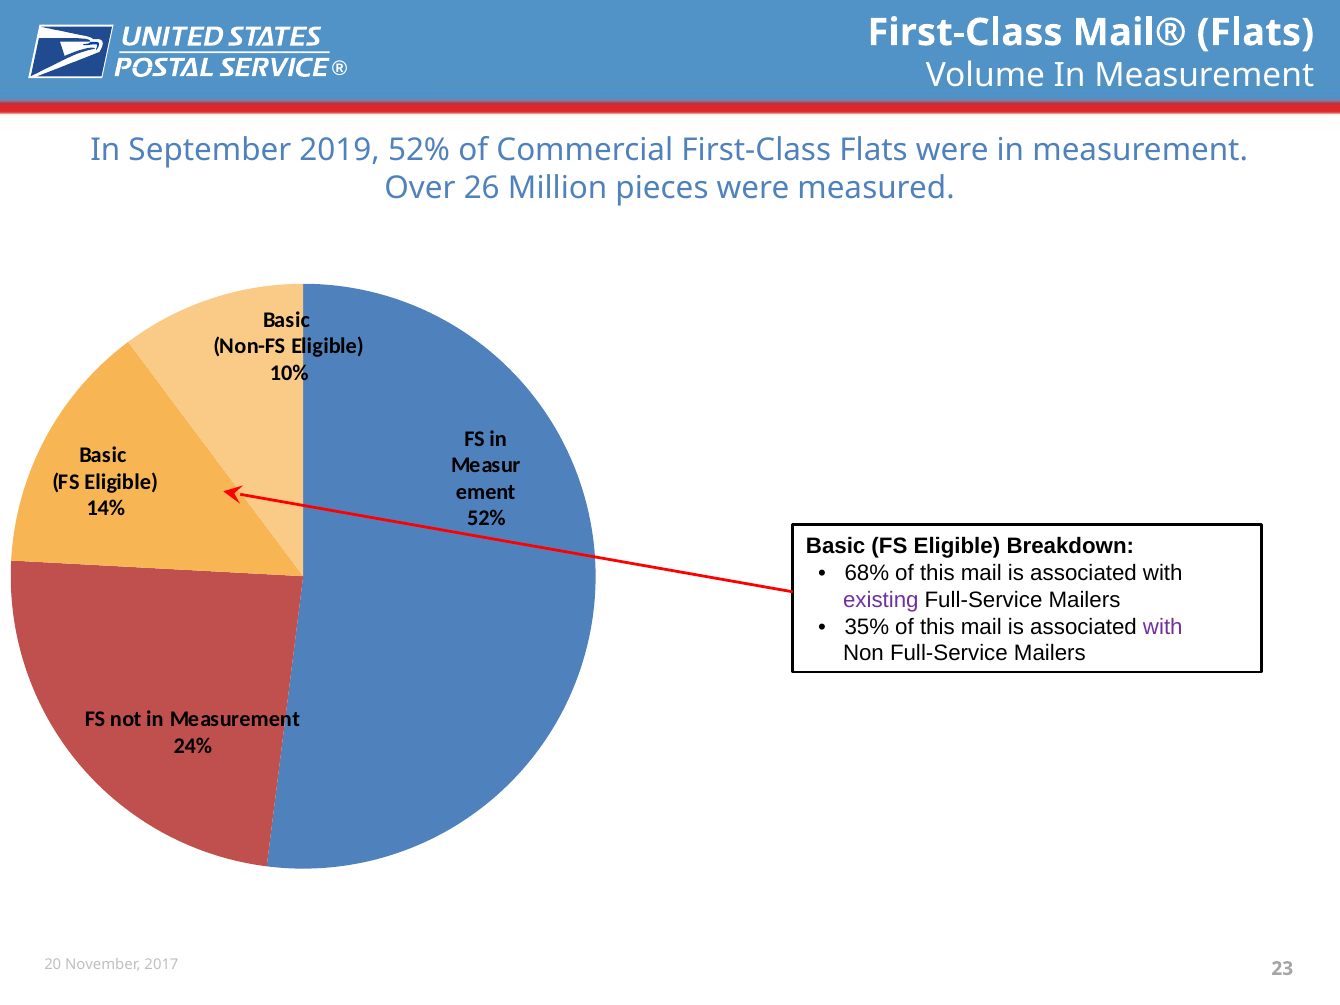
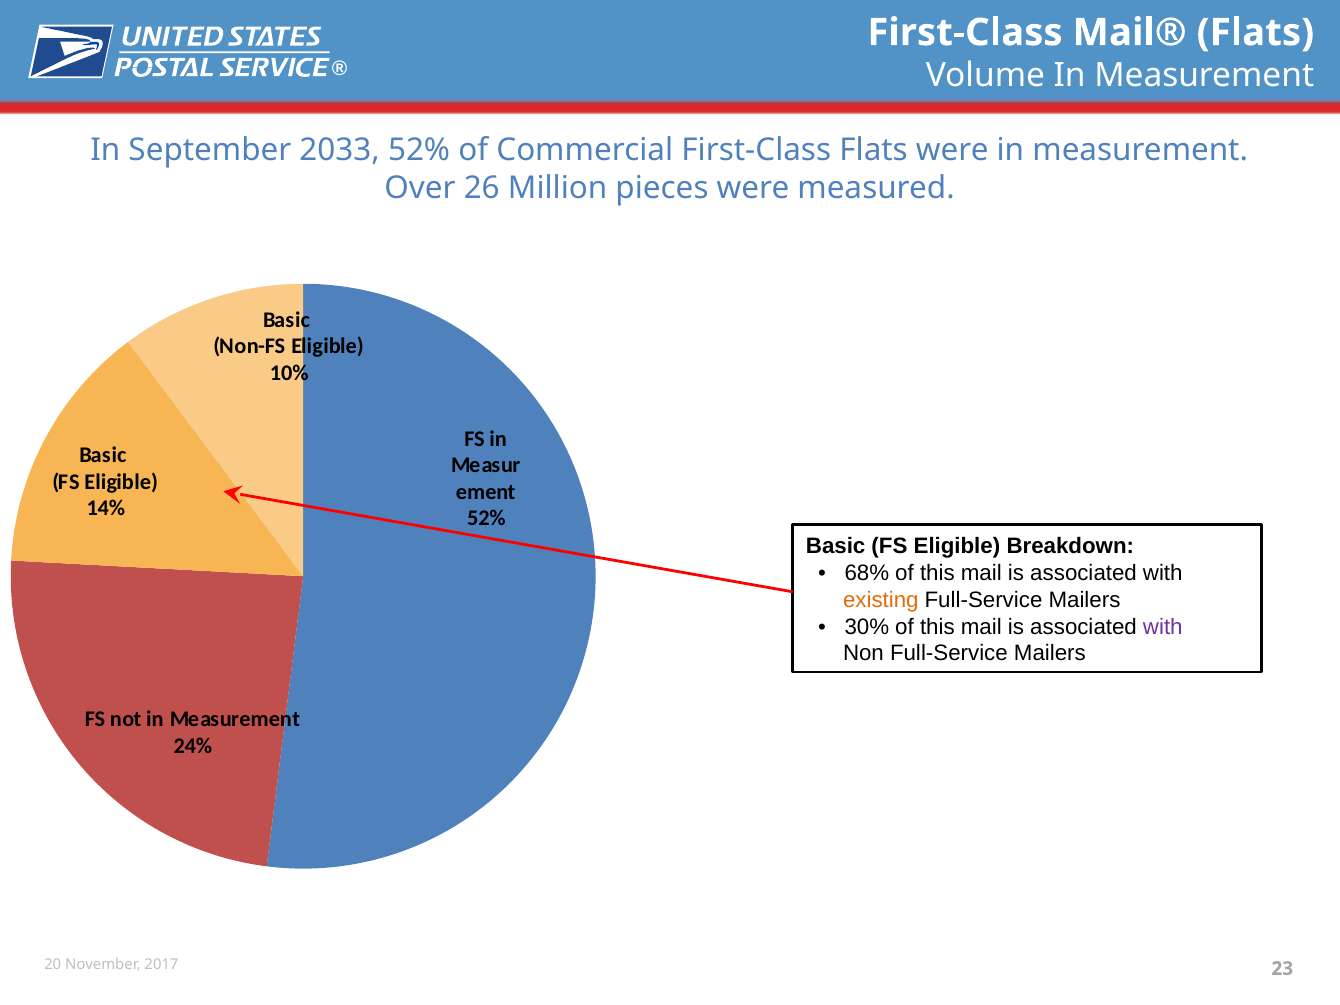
2019: 2019 -> 2033 (340, 150)
existing colour: purple -> orange (881, 600)
35%: 35% -> 30% (867, 627)
